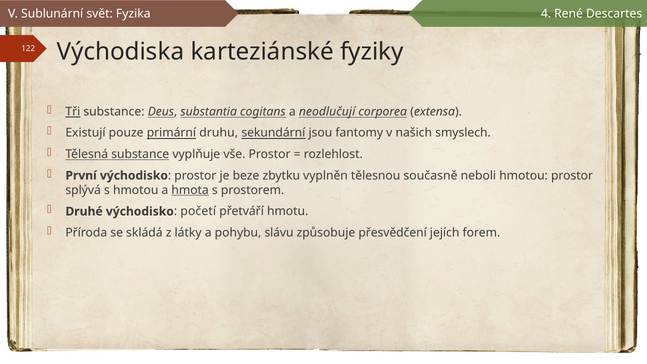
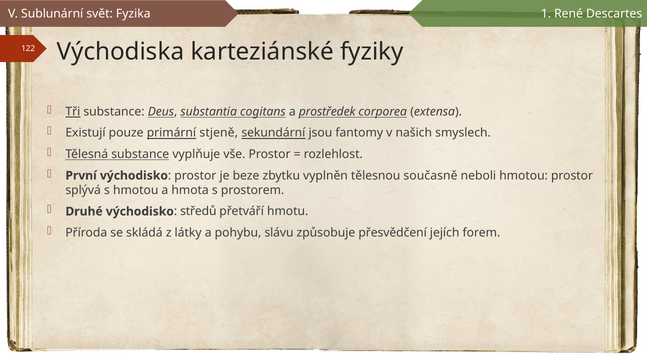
4: 4 -> 1 (546, 14)
neodlučují: neodlučují -> prostředek (327, 112)
druhu: druhu -> stjeně (219, 133)
hmota underline: present -> none (190, 190)
početí: početí -> středů (198, 211)
